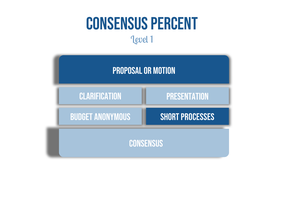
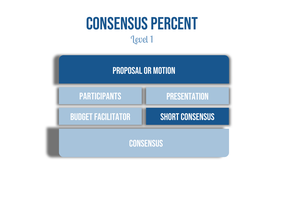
Clarification: Clarification -> Participants (100, 96)
Anonymous: Anonymous -> Facilitator (112, 117)
Short processes: processes -> consensus (198, 117)
